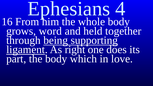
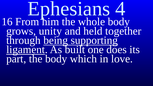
word: word -> unity (50, 31)
right: right -> built (75, 50)
